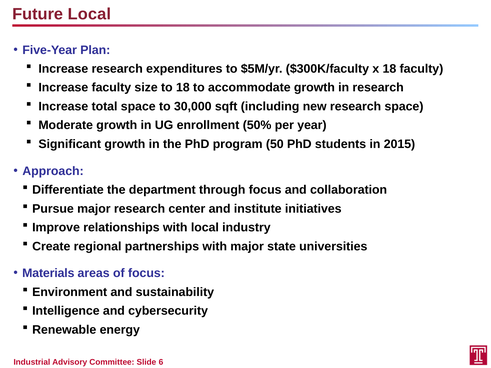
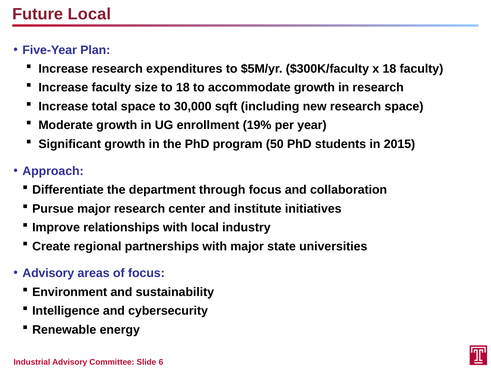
50%: 50% -> 19% (257, 125)
Materials: Materials -> Advisory (48, 273)
